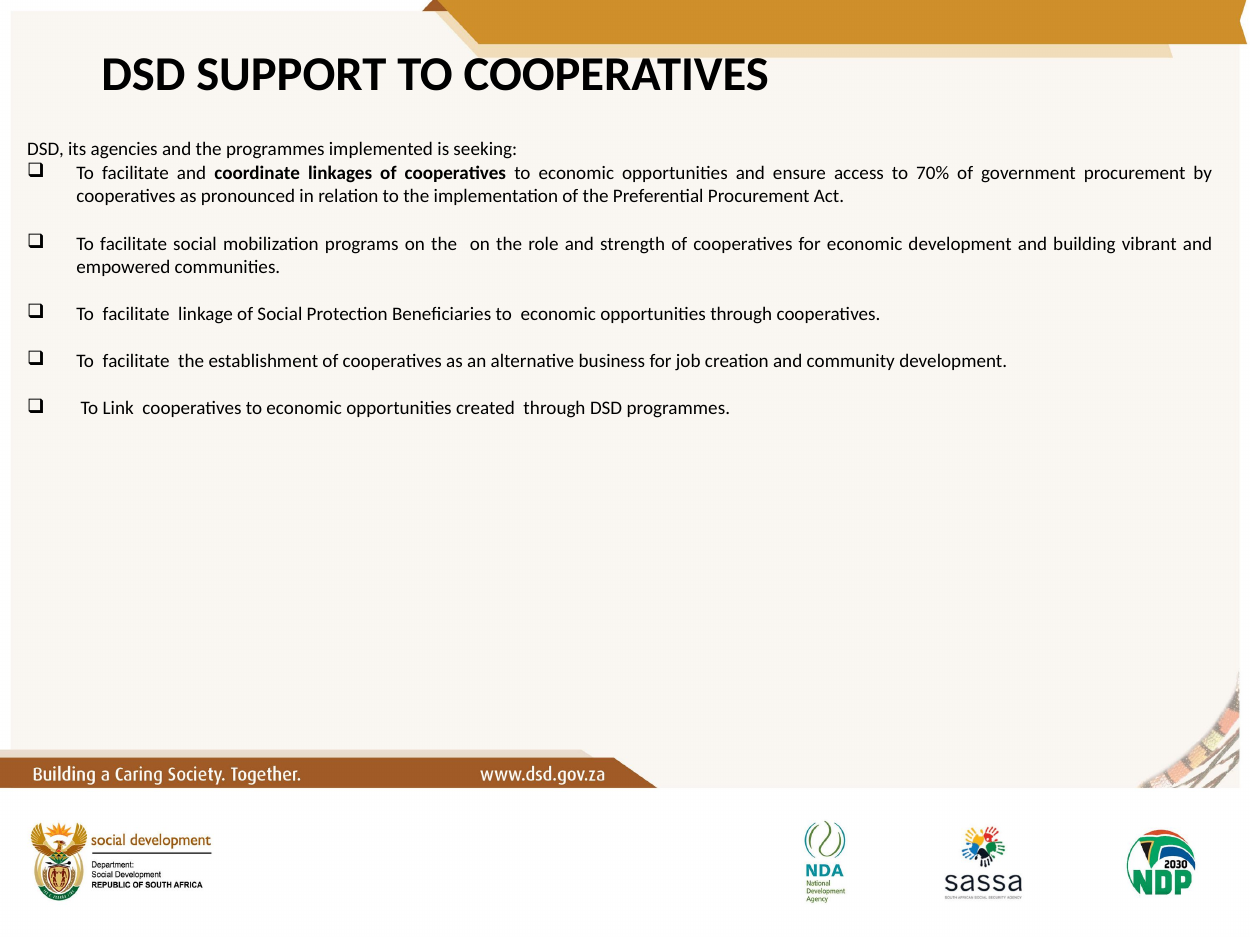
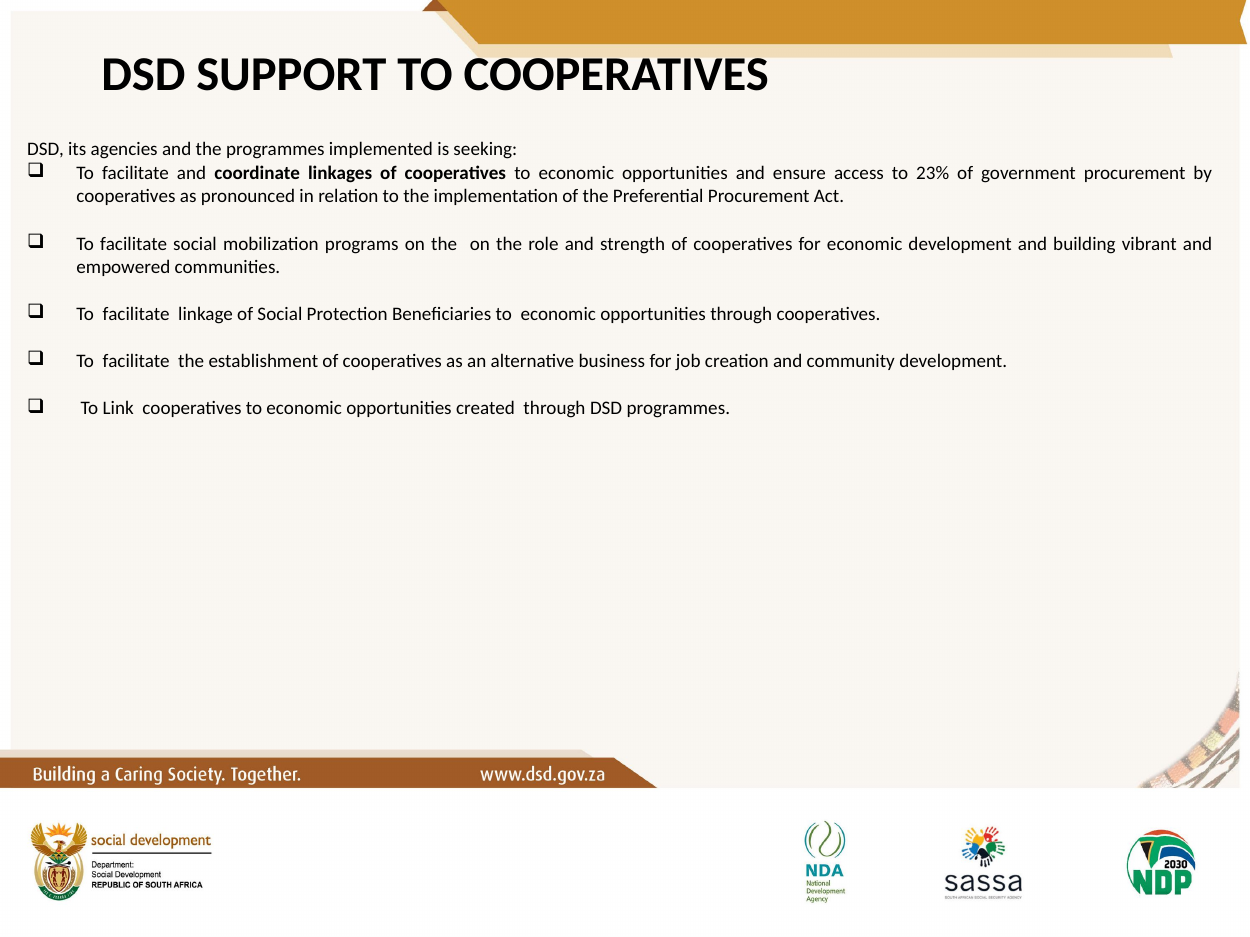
70%: 70% -> 23% (933, 173)
